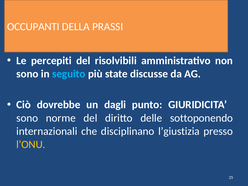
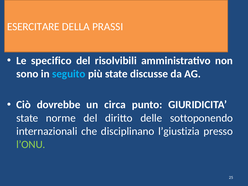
OCCUPANTI: OCCUPANTI -> ESERCITARE (33, 27)
percepiti: percepiti -> specifico (51, 61)
dagli: dagli -> circa (115, 105)
sono: sono -> state (27, 118)
l’ONU colour: yellow -> light green (31, 144)
